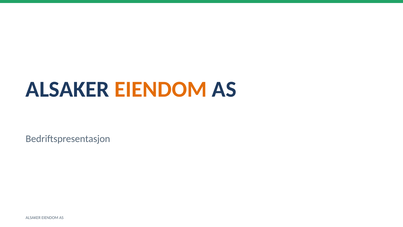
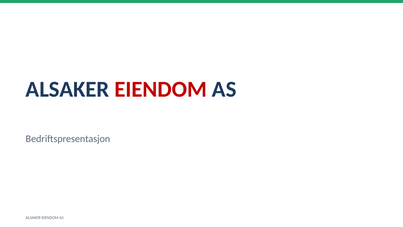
EIENDOM colour: orange -> red (161, 89)
